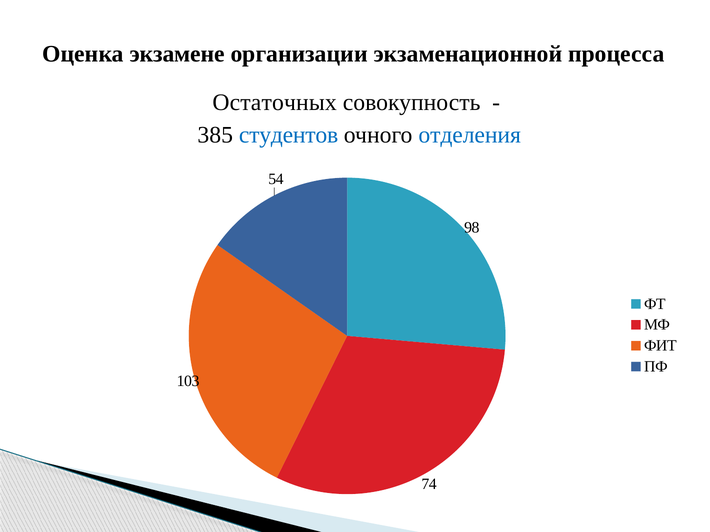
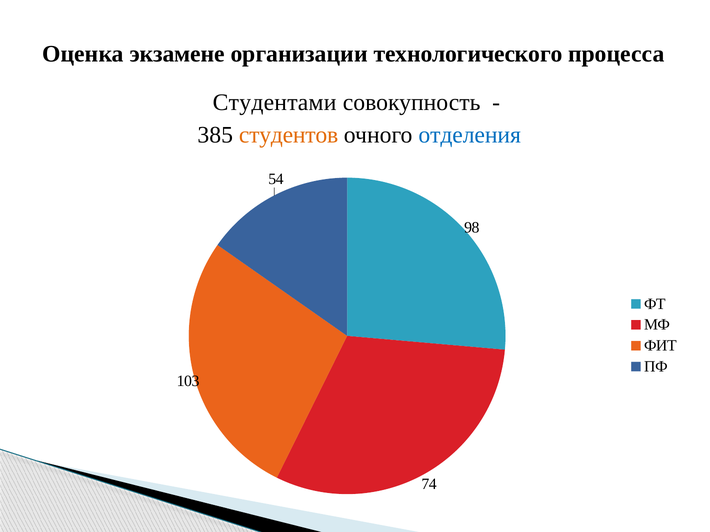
экзаменационной: экзаменационной -> технологического (468, 54)
Остаточных: Остаточных -> Студентами (275, 103)
студентов colour: blue -> orange (289, 135)
